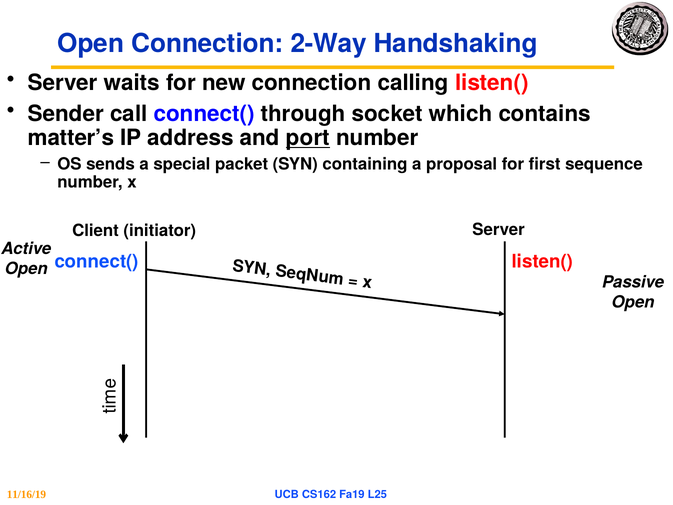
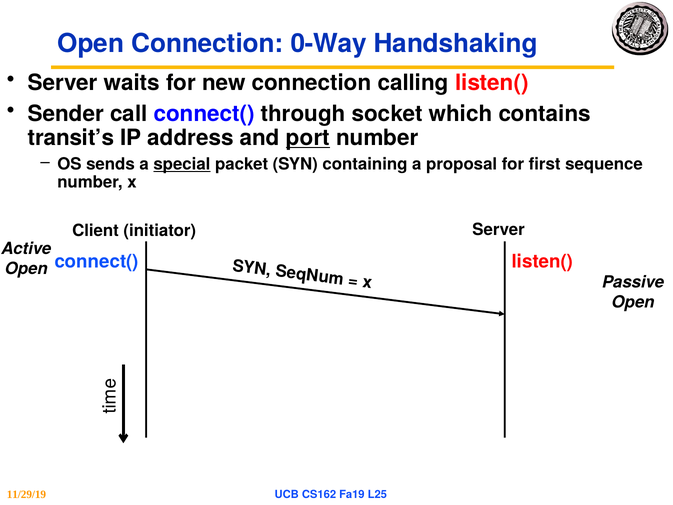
2-Way: 2-Way -> 0-Way (329, 44)
matter’s: matter’s -> transit’s (71, 138)
special underline: none -> present (182, 164)
11/16/19: 11/16/19 -> 11/29/19 (26, 494)
